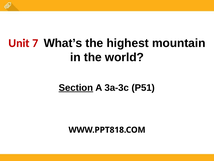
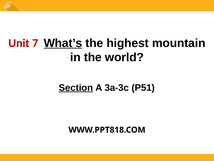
What’s underline: none -> present (63, 43)
